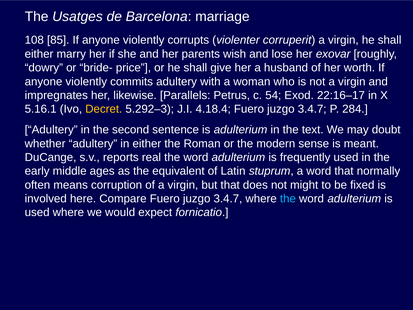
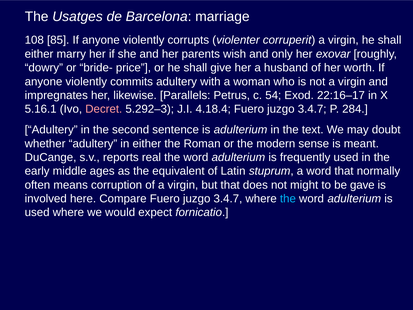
lose: lose -> only (282, 54)
Decret colour: yellow -> pink (104, 109)
fixed: fixed -> gave (362, 185)
